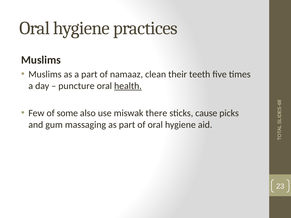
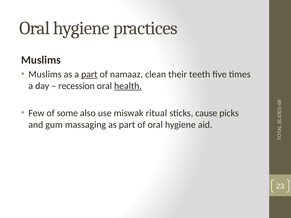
part underline: none -> present (89, 74)
puncture: puncture -> recession (77, 86)
there: there -> ritual (156, 113)
